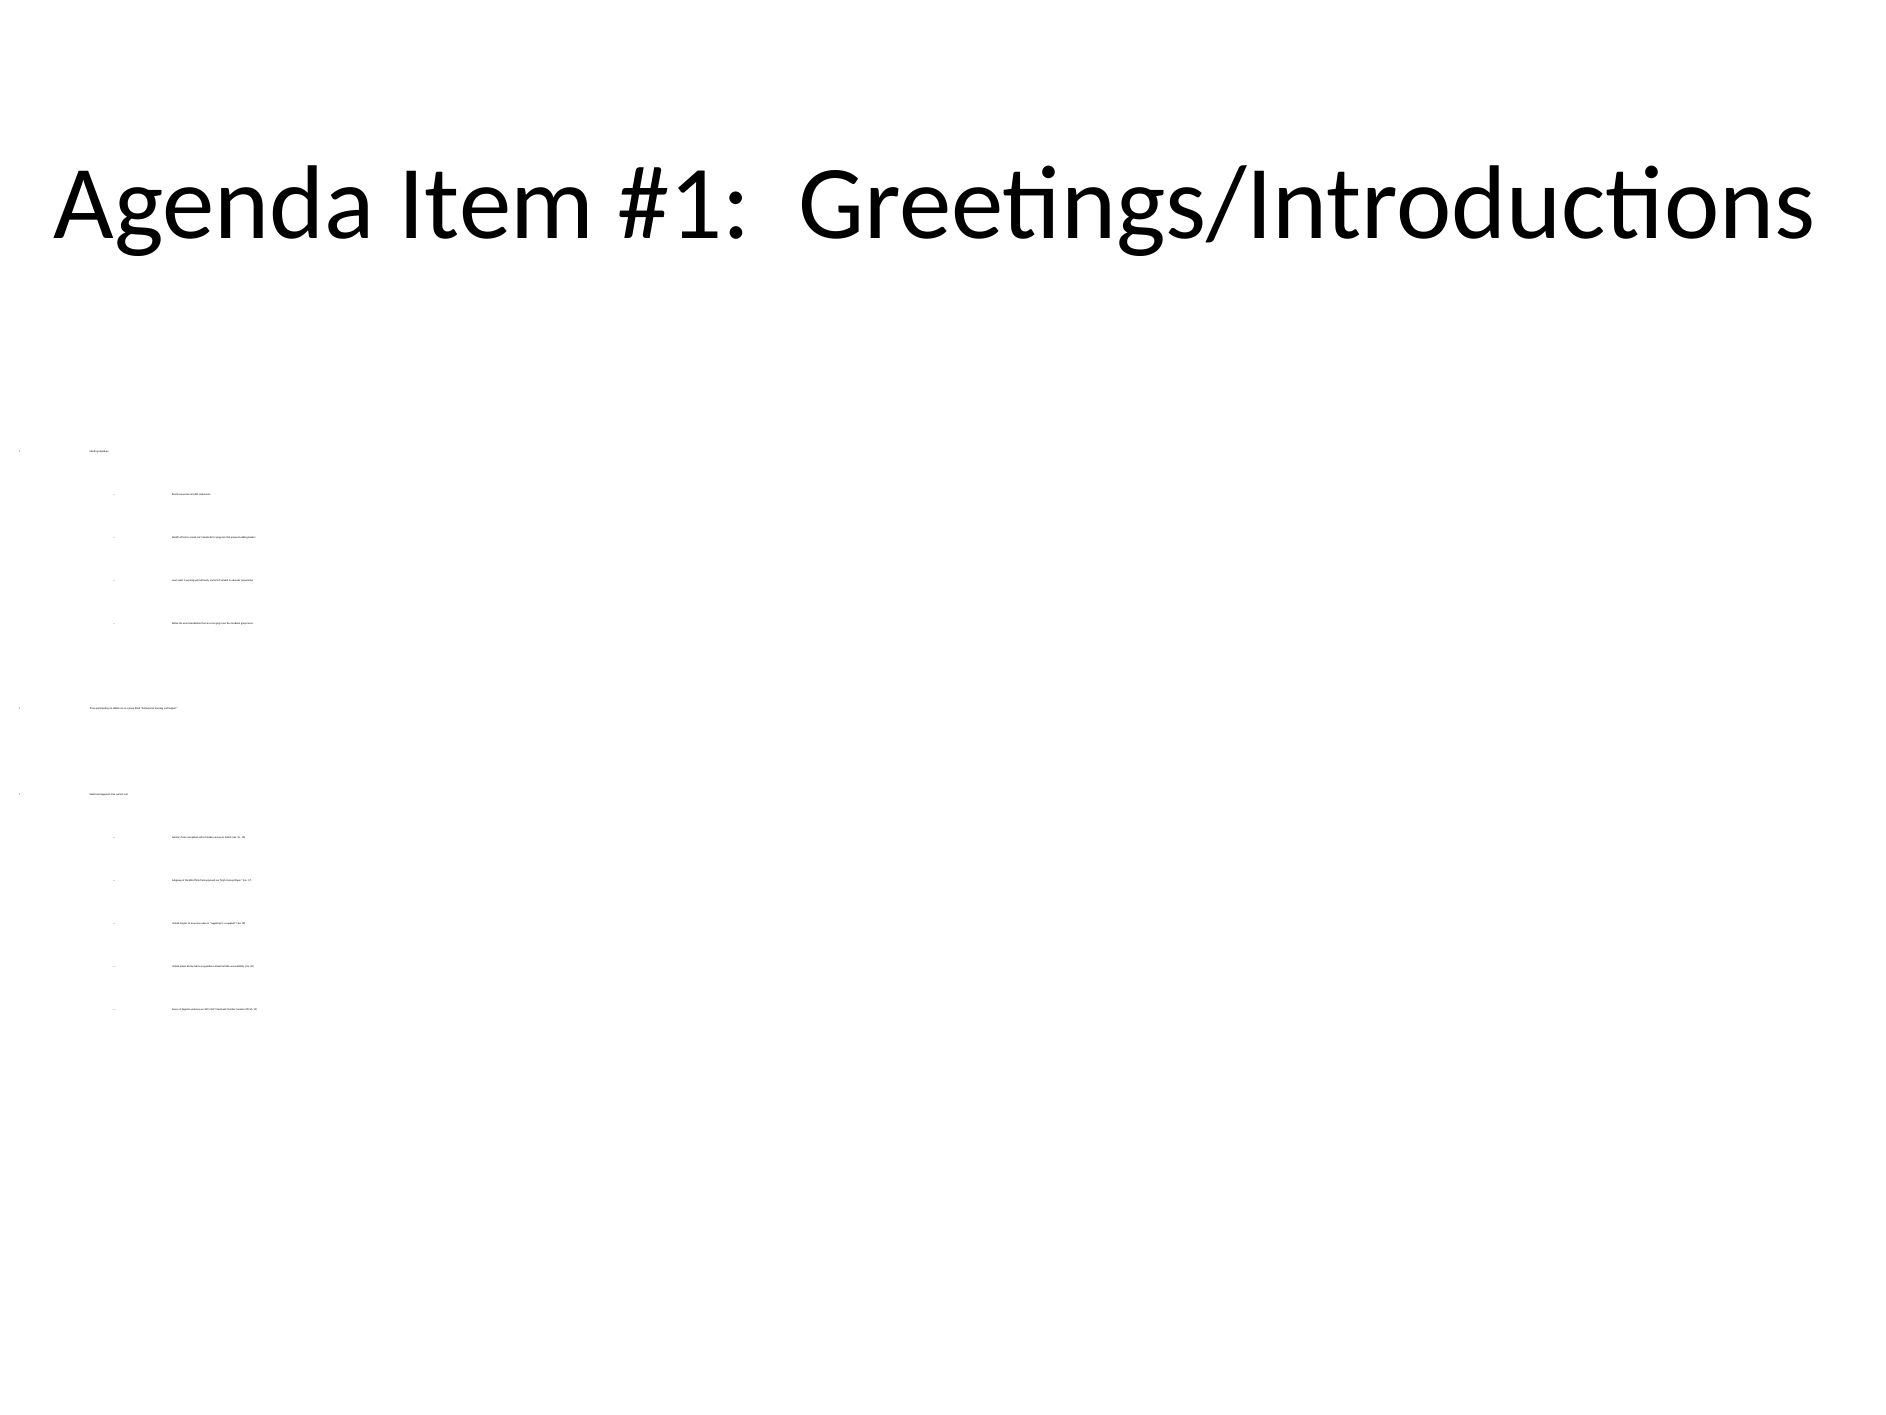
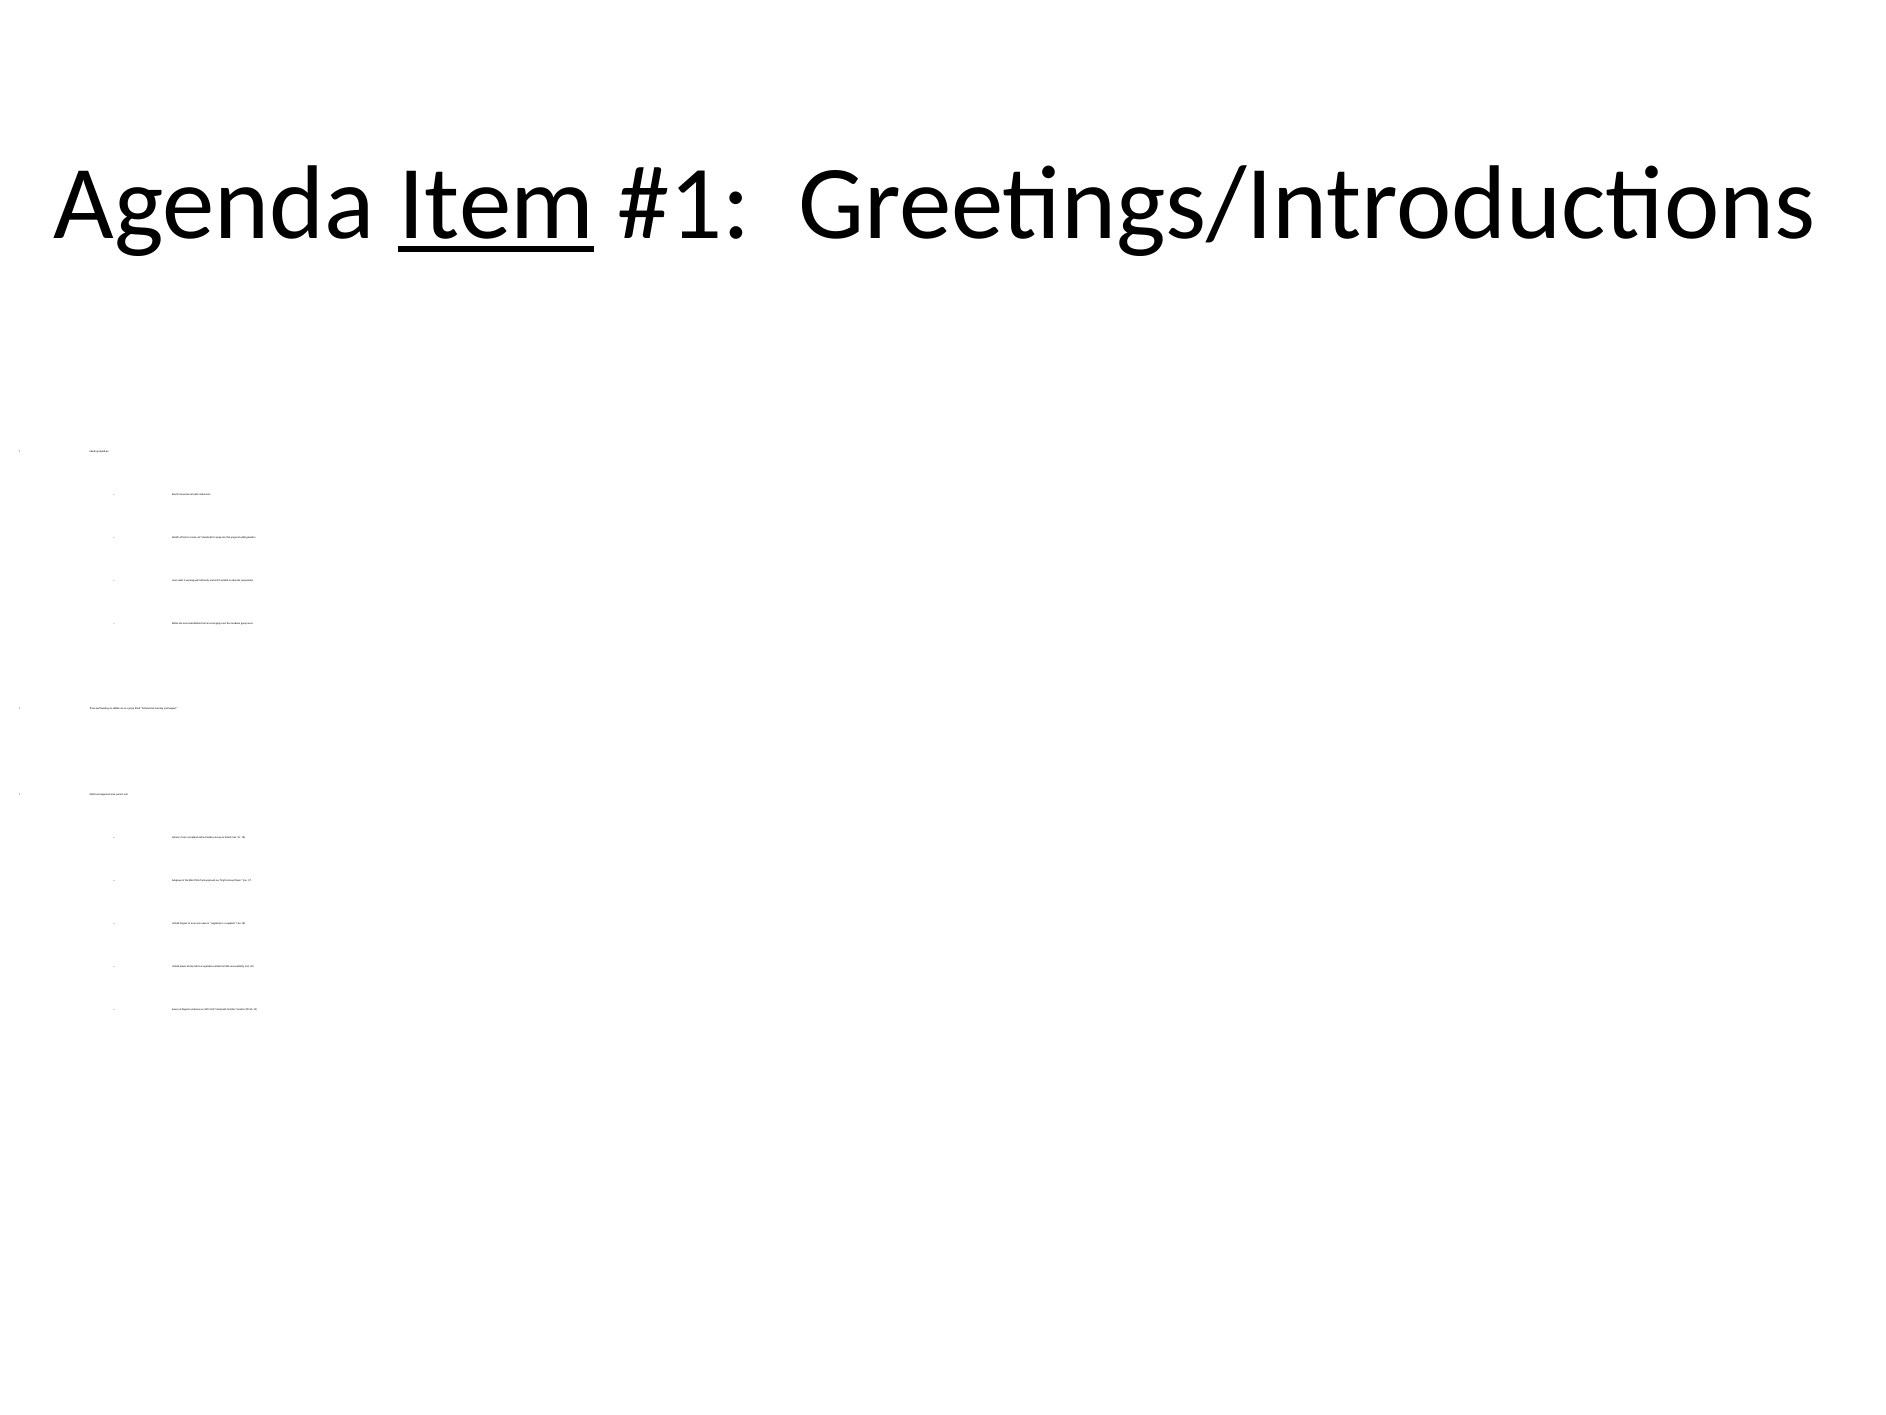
Item underline: none -> present (496, 204)
